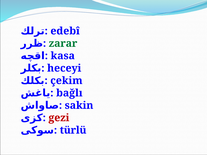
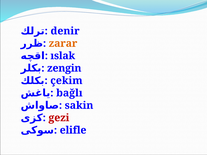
edebî: edebî -> denir (65, 31)
zarar colour: green -> orange (63, 43)
kasa: kasa -> ıslak (63, 56)
heceyi: heceyi -> zengin (64, 68)
türlü: türlü -> elifle (73, 130)
